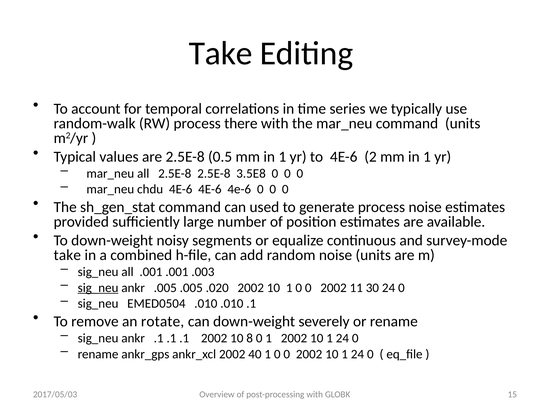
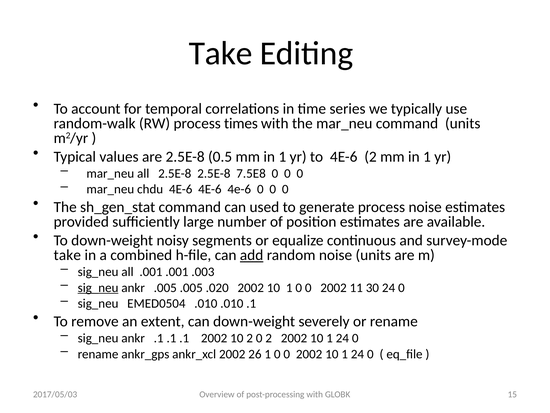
there: there -> times (241, 123)
3.5E8: 3.5E8 -> 7.5E8 (251, 173)
add underline: none -> present (252, 255)
rotate: rotate -> extent (163, 321)
10 8: 8 -> 2 (250, 338)
0 1: 1 -> 2 (269, 338)
40: 40 -> 26 (255, 354)
